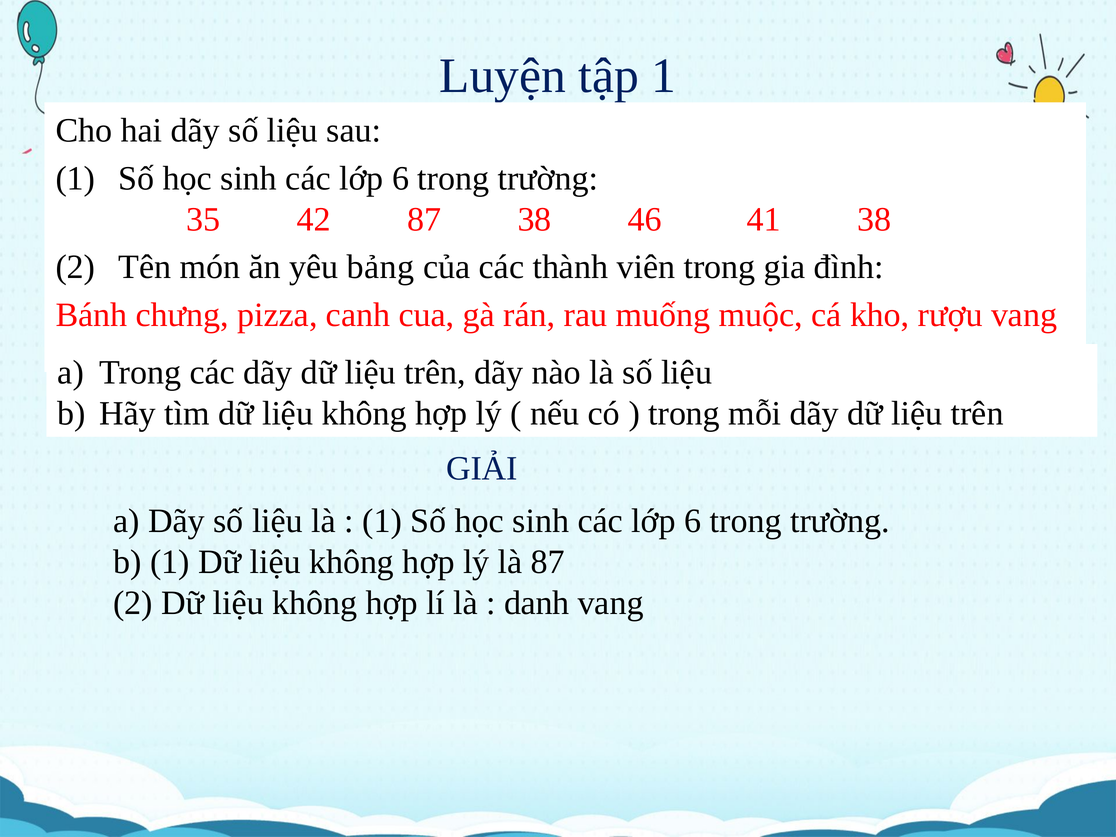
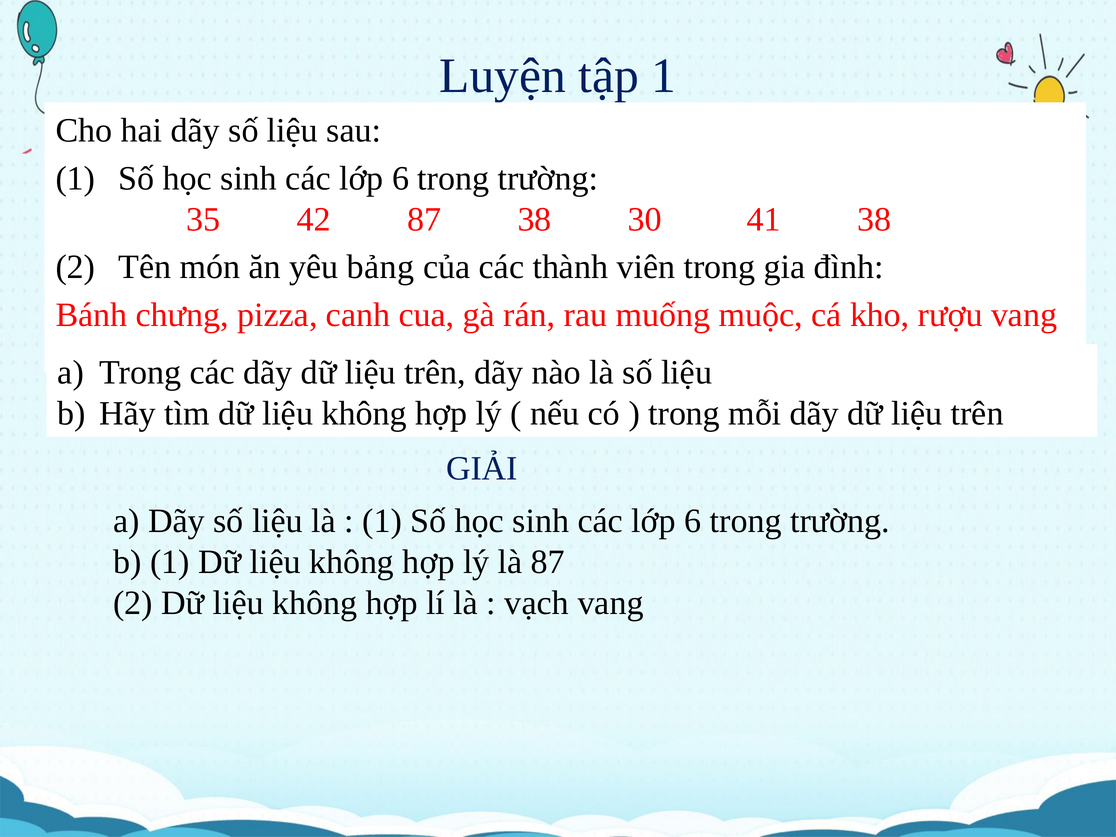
46: 46 -> 30 (645, 219)
danh: danh -> vạch (537, 603)
